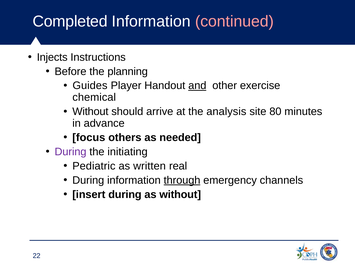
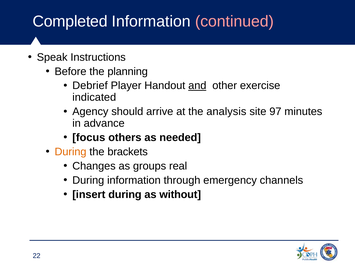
Injects: Injects -> Speak (52, 57)
Guides: Guides -> Debrief (90, 85)
chemical: chemical -> indicated (94, 97)
Without: Without -> Agency (90, 111)
80: 80 -> 97 (275, 111)
During colour: purple -> orange (71, 151)
initiating: initiating -> brackets (128, 151)
Pediatric: Pediatric -> Changes (94, 166)
written: written -> groups (150, 166)
through underline: present -> none (182, 180)
